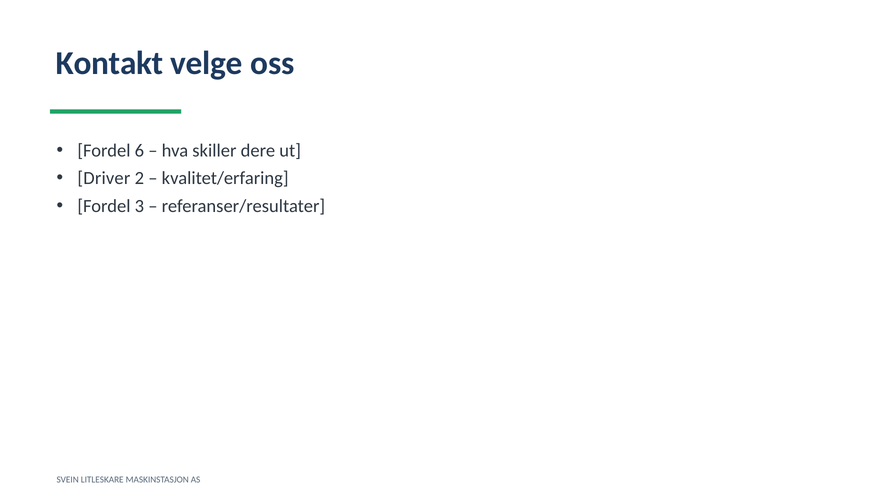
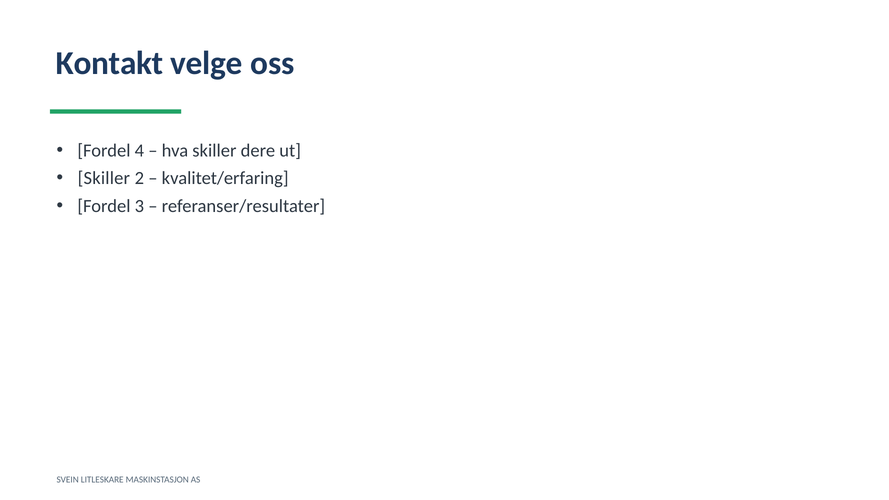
6: 6 -> 4 (139, 151)
Driver: Driver -> Skiller (104, 178)
